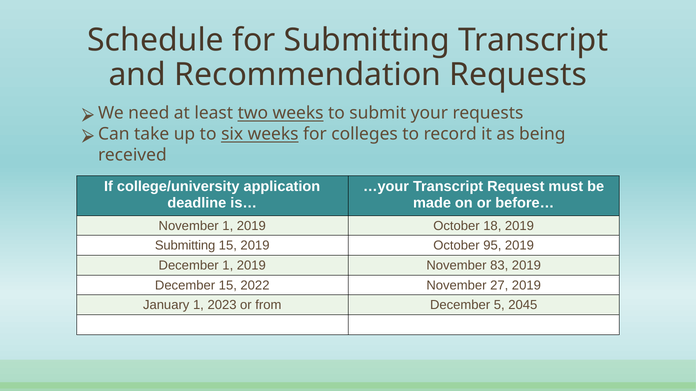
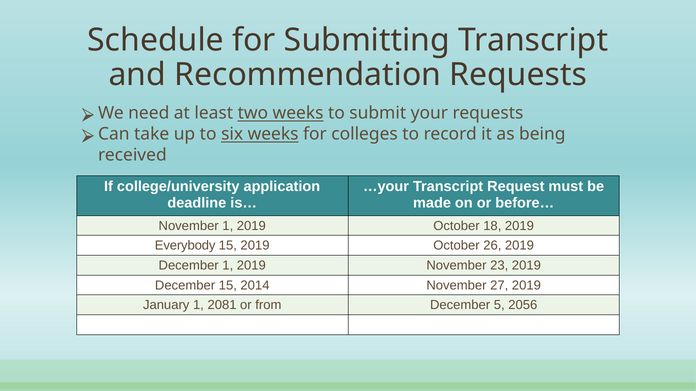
Submitting: Submitting -> Everybody (185, 246)
95: 95 -> 26 (492, 246)
83: 83 -> 23 (499, 266)
2022: 2022 -> 2014 (255, 286)
2023: 2023 -> 2081 (222, 305)
2045: 2045 -> 2056 (523, 305)
